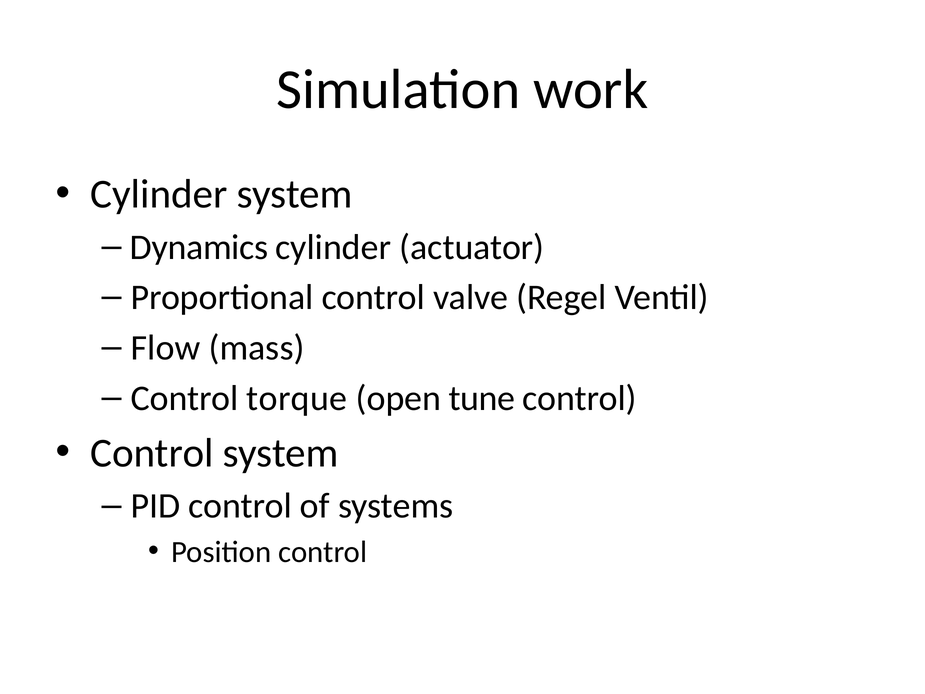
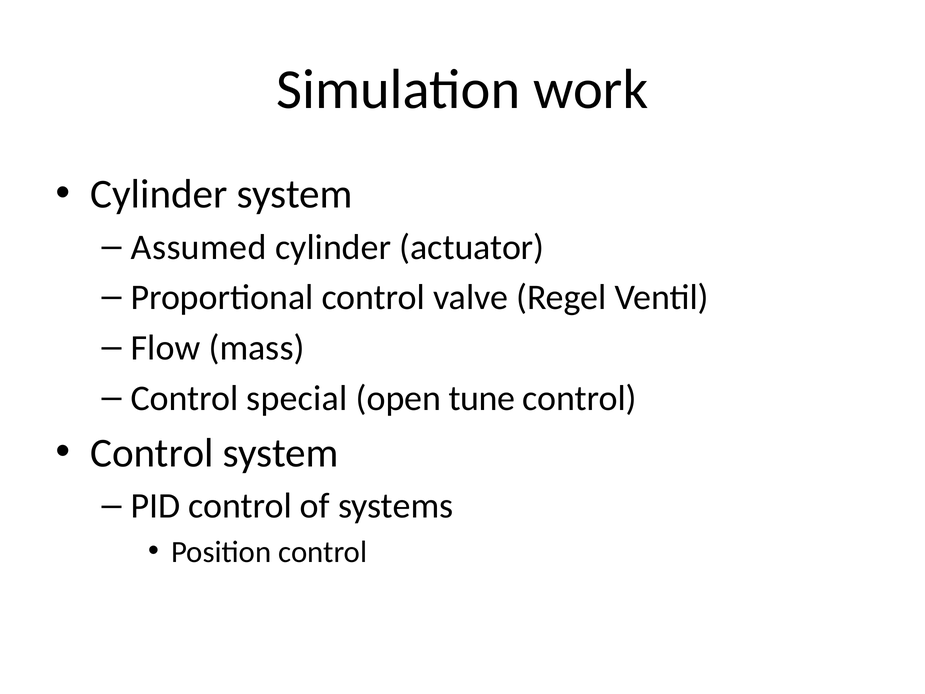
Dynamics: Dynamics -> Assumed (199, 247)
torque: torque -> special (297, 398)
